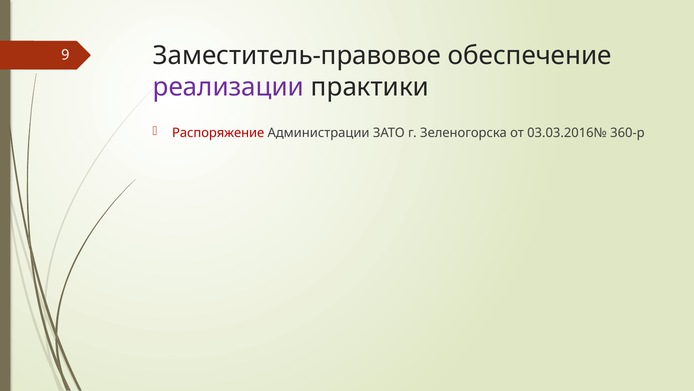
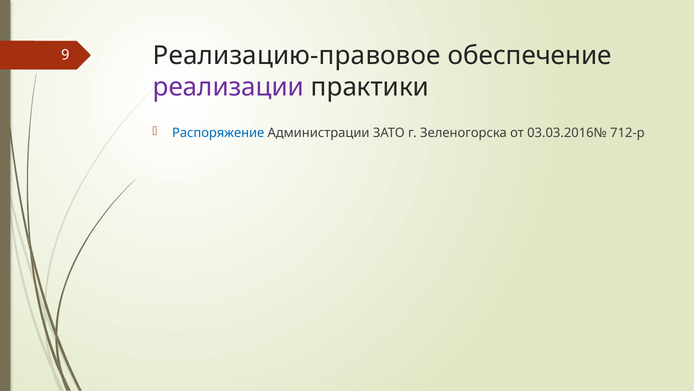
Заместитель-правовое: Заместитель-правовое -> Реализацию-правовое (297, 56)
Распоряжение colour: red -> blue (218, 133)
360-р: 360-р -> 712-р (627, 133)
